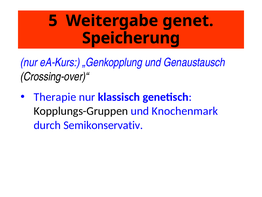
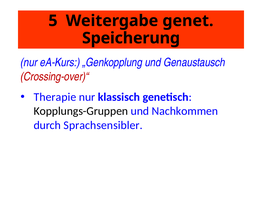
Crossing-over)“ colour: black -> red (55, 76)
Knochenmark: Knochenmark -> Nachkommen (185, 111)
Semikonservativ: Semikonservativ -> Sprachsensibler (103, 125)
